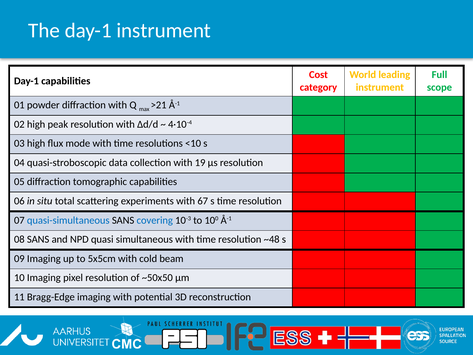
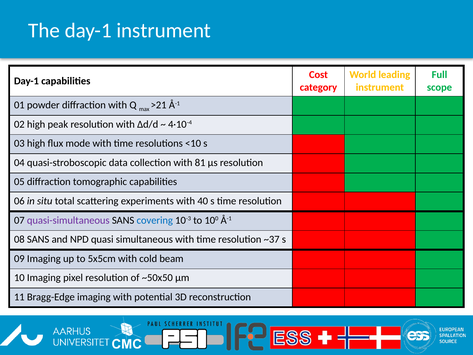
19: 19 -> 81 (200, 163)
67: 67 -> 40 (203, 201)
quasi-simultaneous colour: blue -> purple (68, 220)
~48: ~48 -> ~37 (272, 239)
